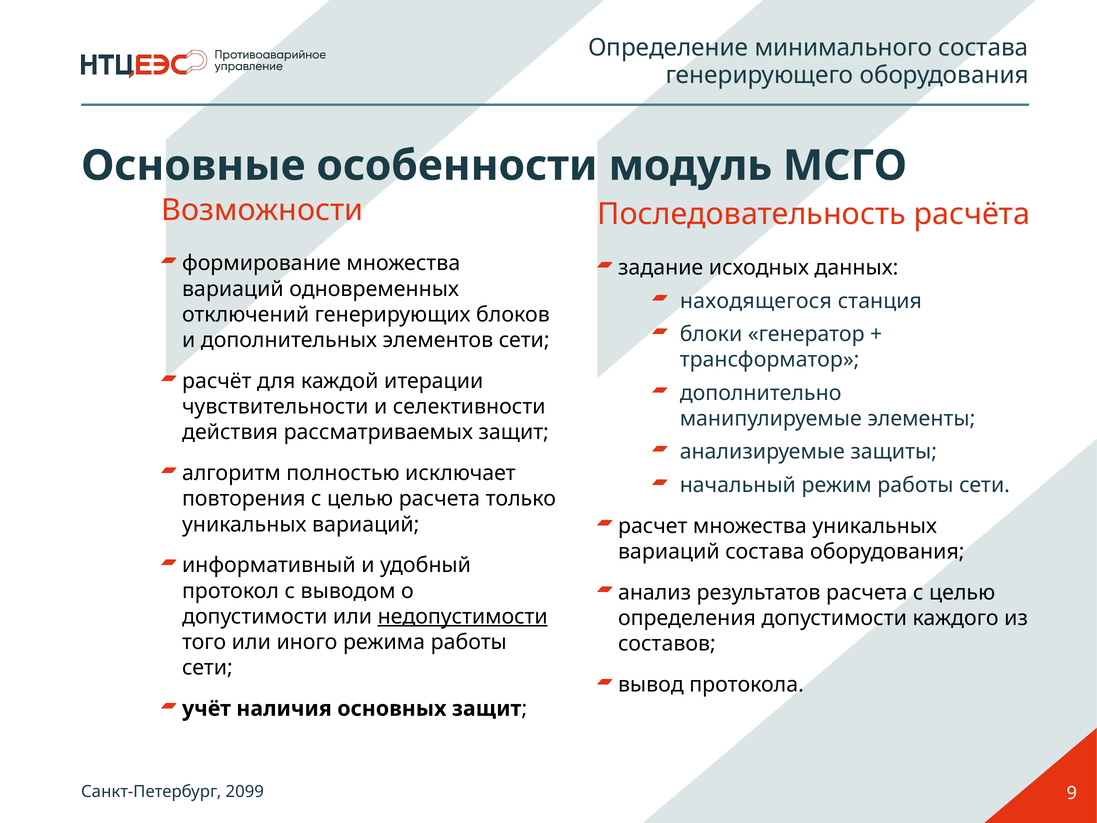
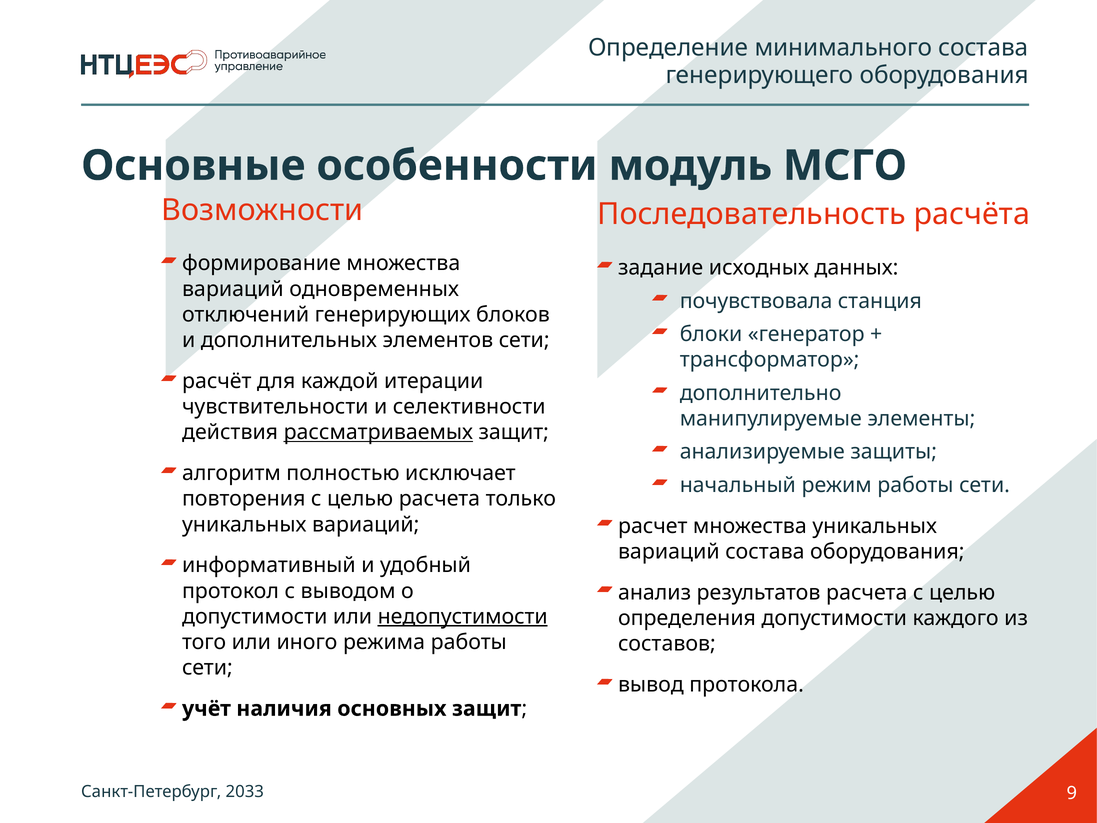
находящегося: находящегося -> почувствовала (756, 301)
рассматриваемых underline: none -> present (378, 432)
2099: 2099 -> 2033 (245, 792)
